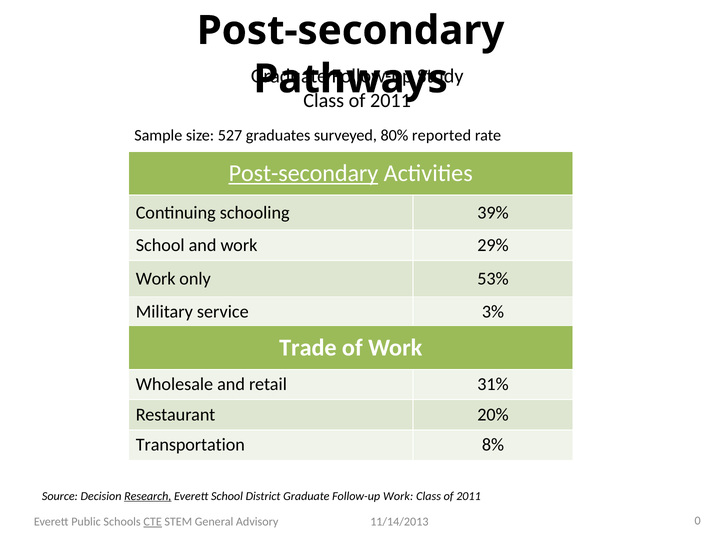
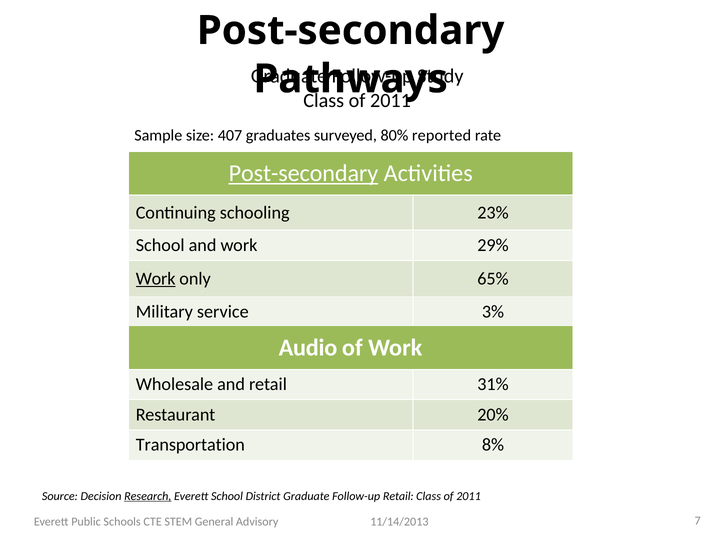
527: 527 -> 407 (230, 135)
39%: 39% -> 23% (493, 213)
Work underline: none -> present (156, 278)
53%: 53% -> 65% (493, 278)
Trade: Trade -> Audio (308, 347)
Follow-up Work: Work -> Retail (398, 496)
CTE underline: present -> none (153, 521)
0: 0 -> 7 (698, 520)
